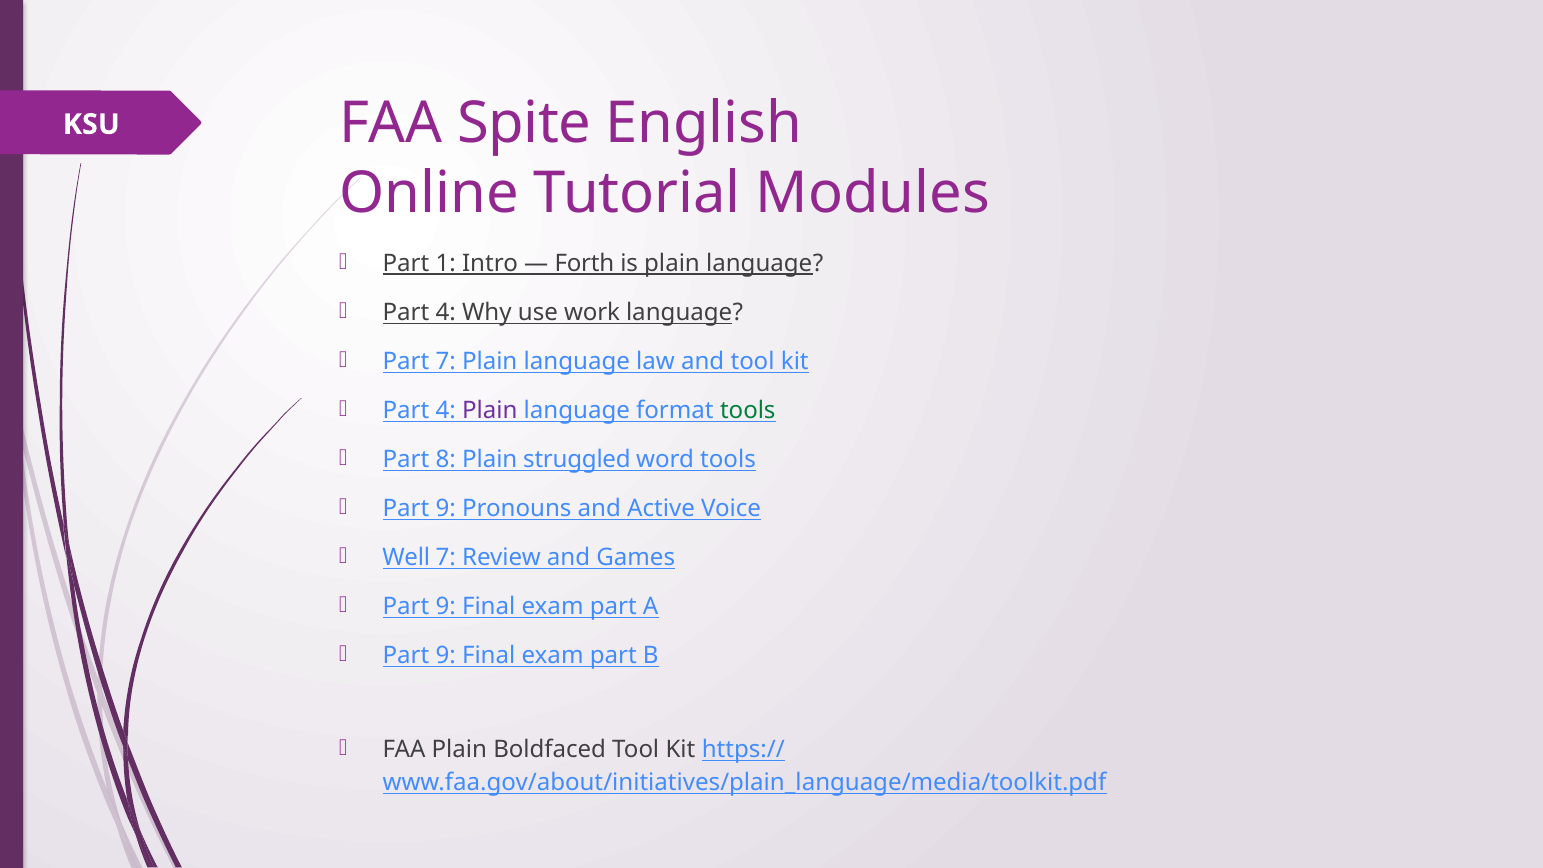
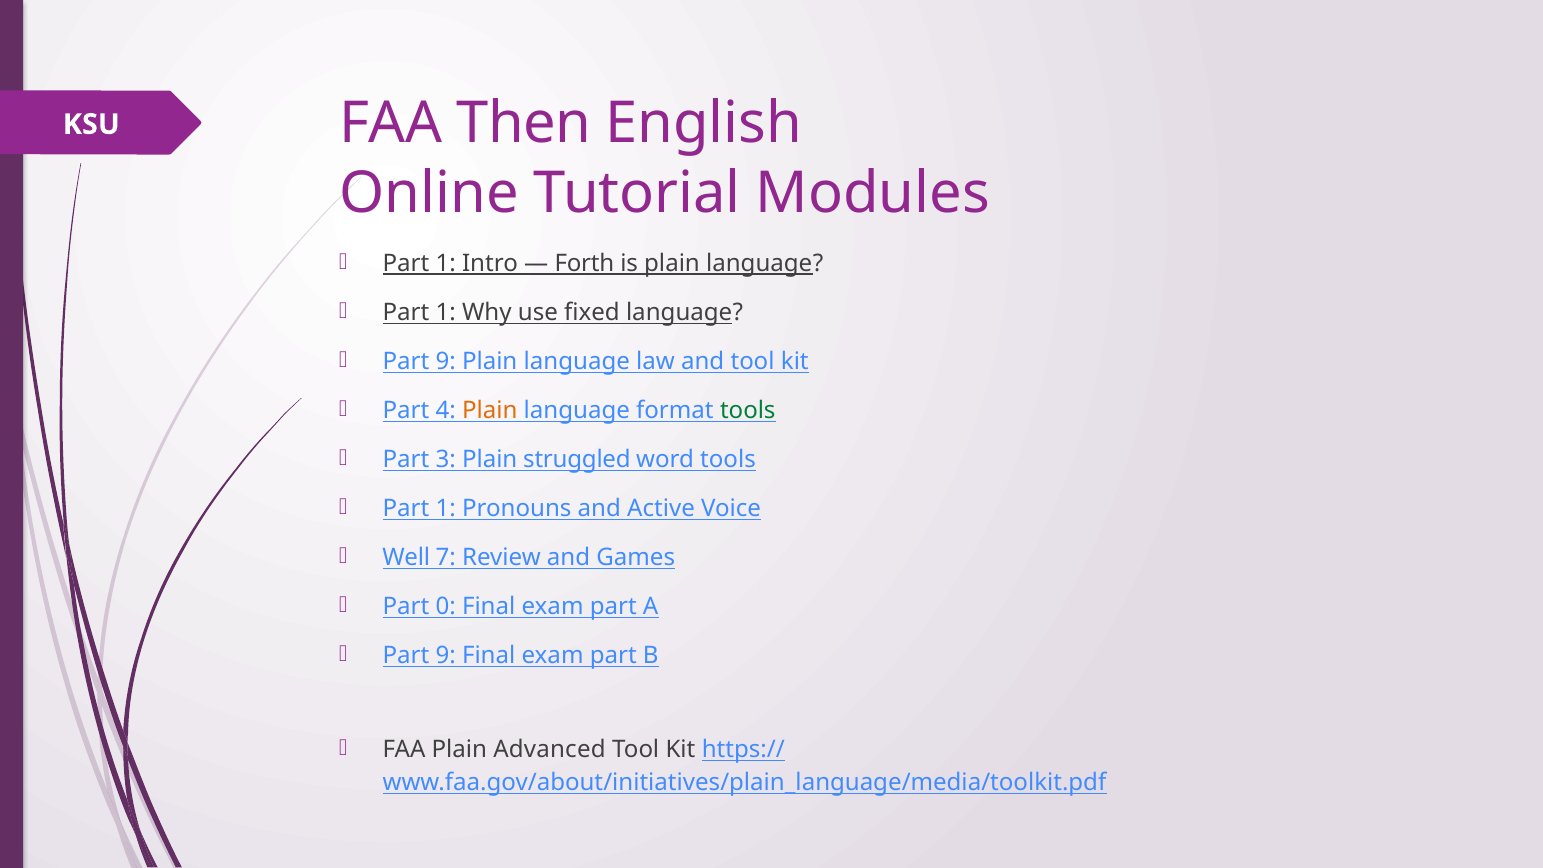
Spite: Spite -> Then (524, 124)
4: 4 -> 1 (446, 312)
work: work -> fixed (592, 312)
7: 7 -> 9 (446, 361)
Plain colour: purple -> orange (490, 410)
8: 8 -> 3 (446, 459)
9: 9 -> 1 (446, 508)
9: 9 -> 0 (446, 607)
Boldfaced: Boldfaced -> Advanced (549, 750)
